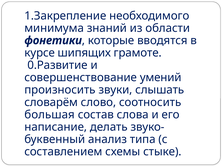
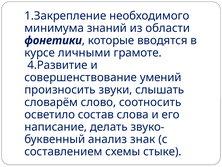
шипящих: шипящих -> личными (84, 53)
0.Развитие: 0.Развитие -> 4.Развитие (57, 65)
большая: большая -> осветило (50, 114)
типа: типа -> знак (143, 139)
